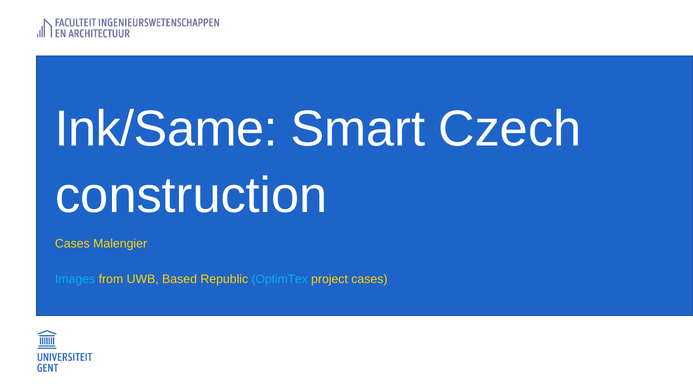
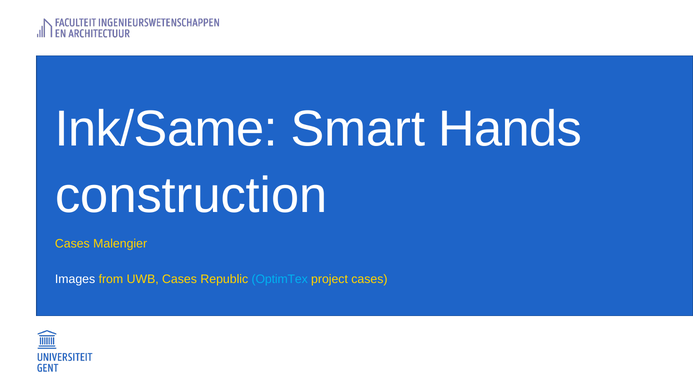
Czech: Czech -> Hands (510, 129)
Images colour: light blue -> white (75, 279)
UWB Based: Based -> Cases (180, 279)
